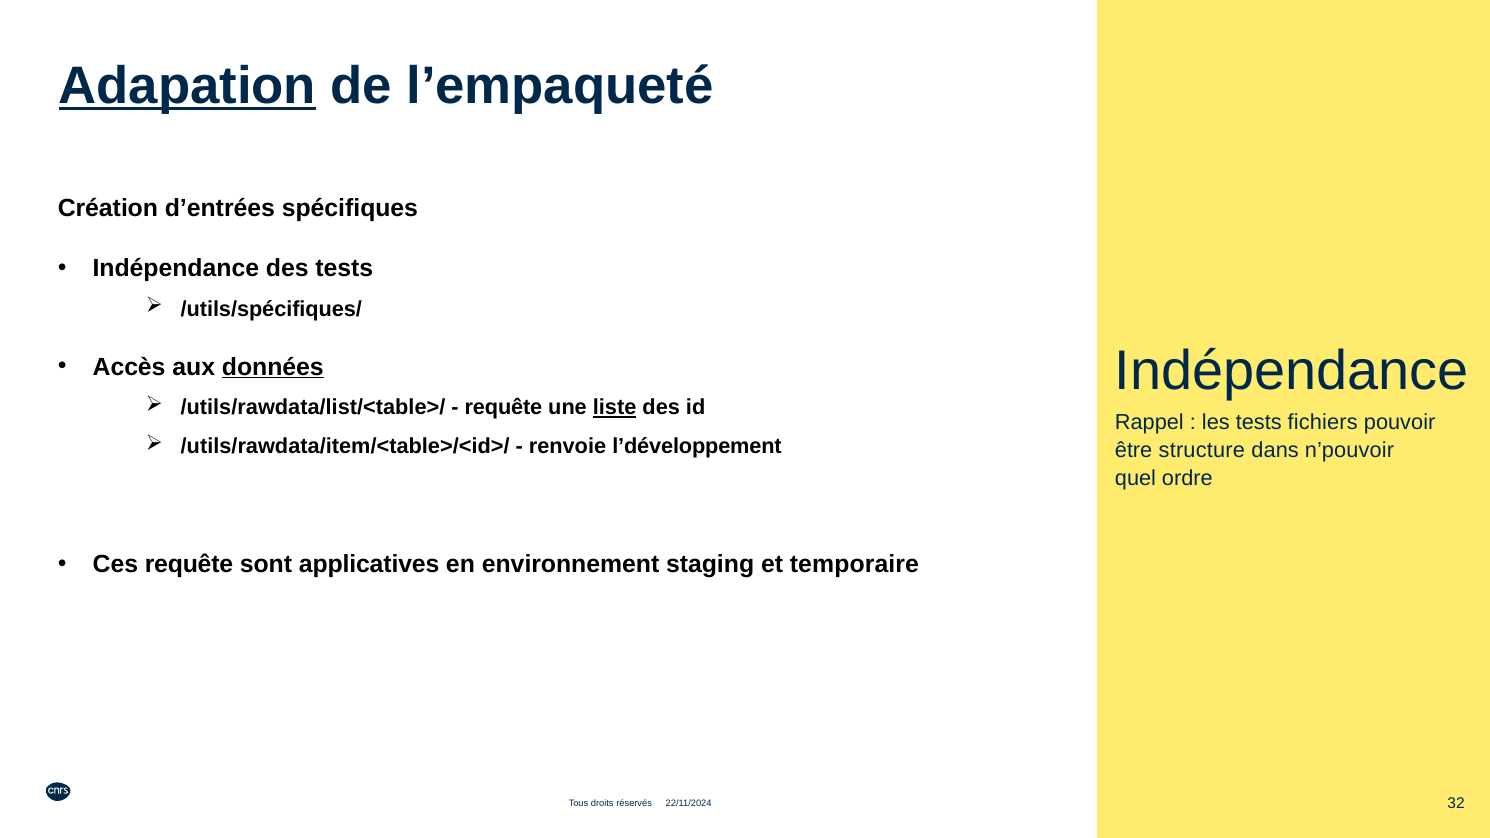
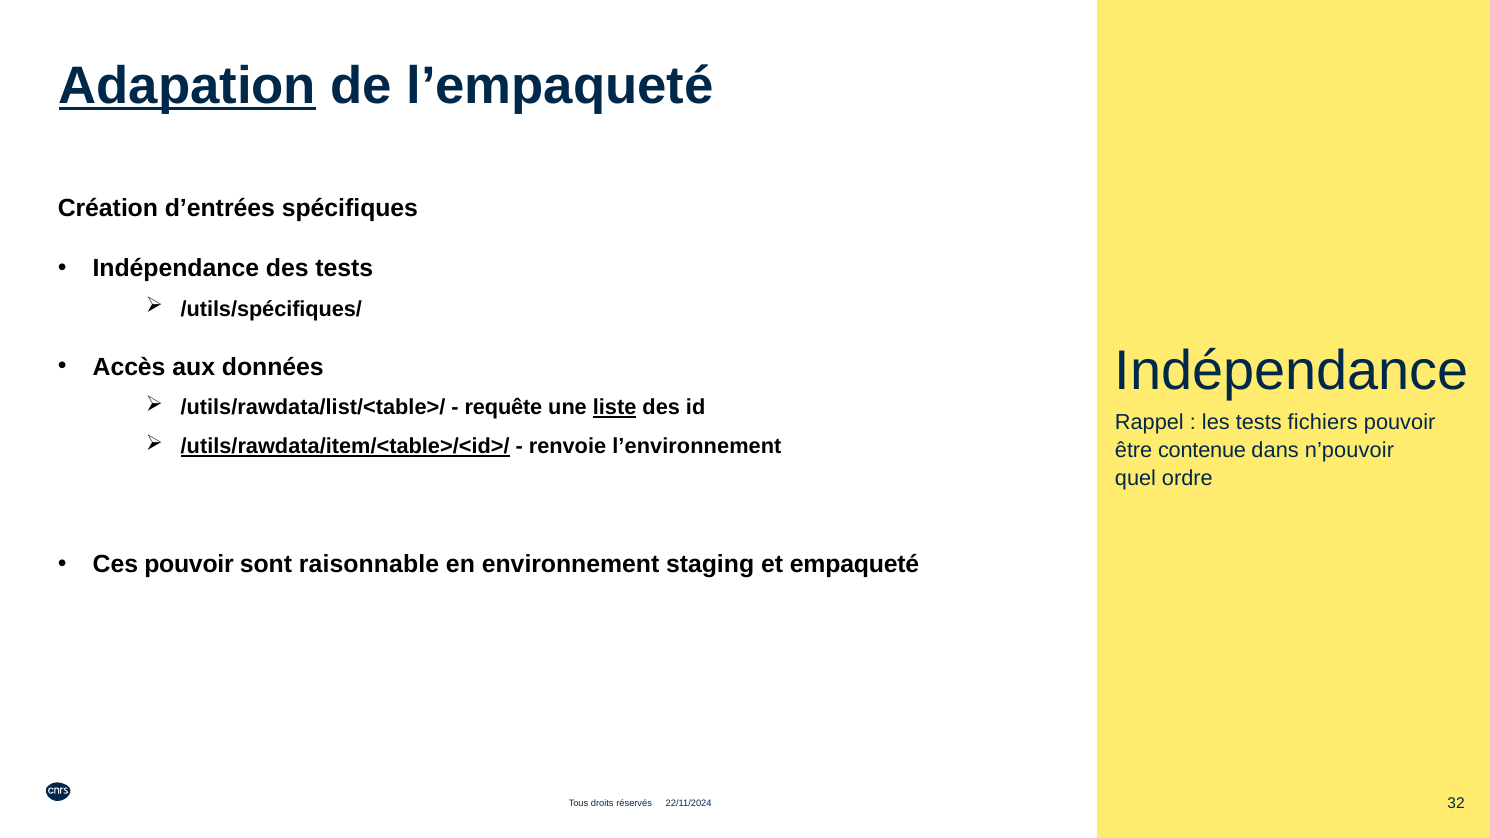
données underline: present -> none (273, 367)
/utils/rawdata/item/<table>/<id>/ underline: none -> present (345, 447)
l’développement: l’développement -> l’environnement (697, 447)
structure: structure -> contenue (1202, 450)
Ces requête: requête -> pouvoir (189, 564)
applicatives: applicatives -> raisonnable (369, 564)
temporaire: temporaire -> empaqueté (855, 564)
